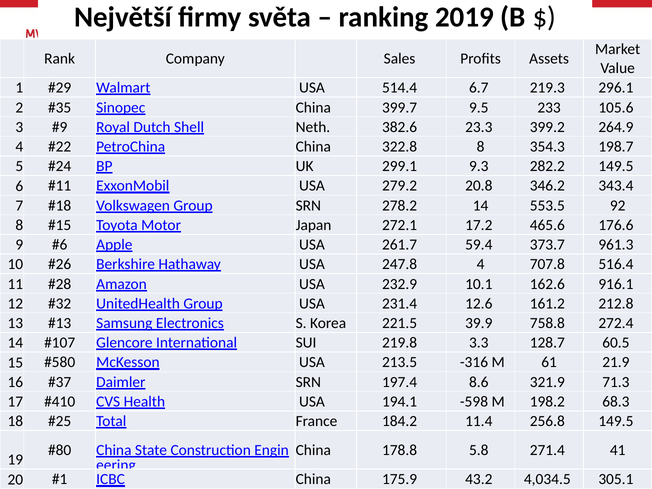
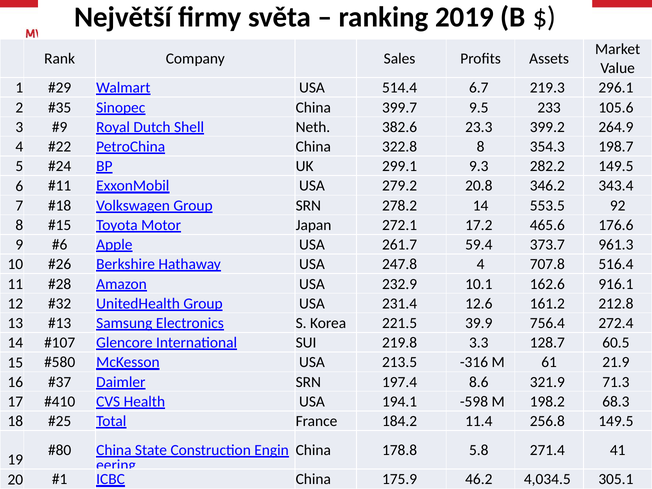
758.8: 758.8 -> 756.4 (547, 323)
43.2: 43.2 -> 46.2 (479, 479)
